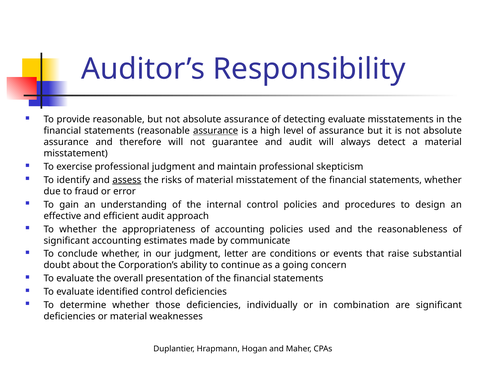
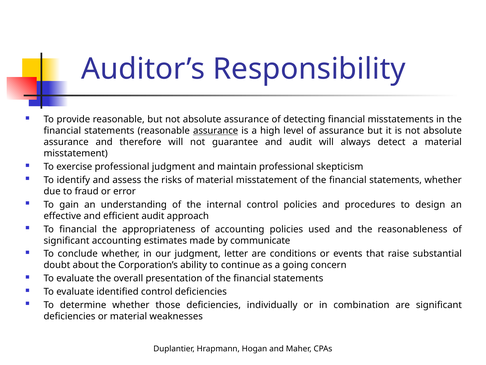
detecting evaluate: evaluate -> financial (347, 119)
assess underline: present -> none (127, 180)
To whether: whether -> financial (78, 229)
